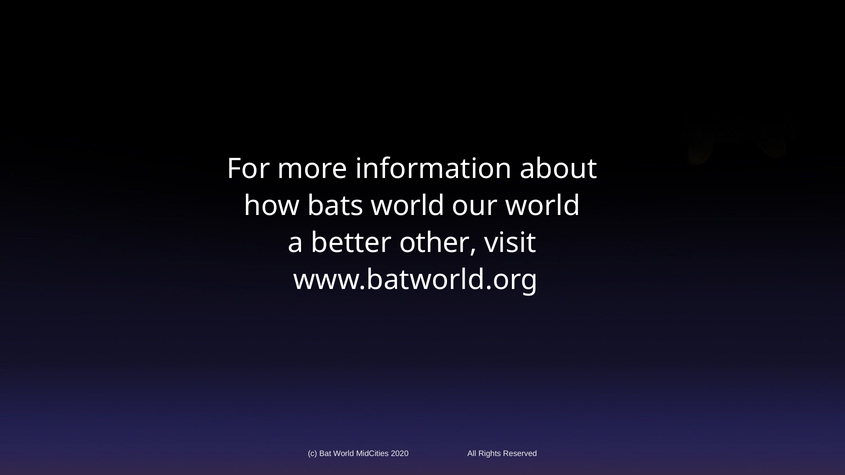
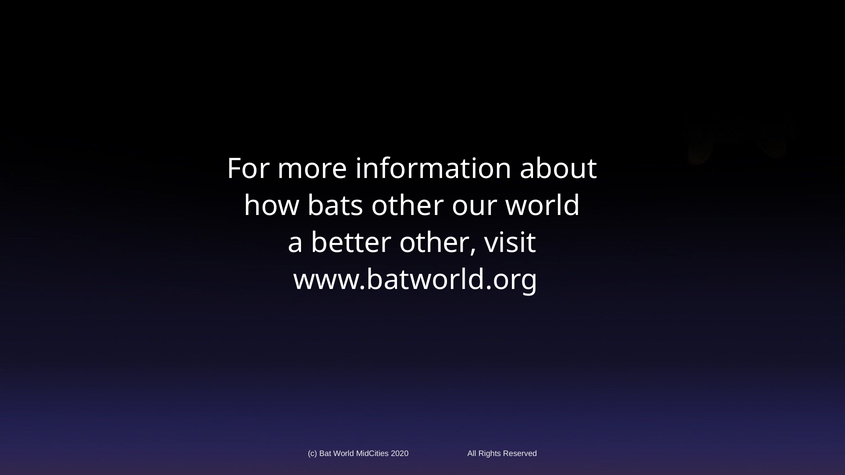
bats world: world -> other (408, 206)
